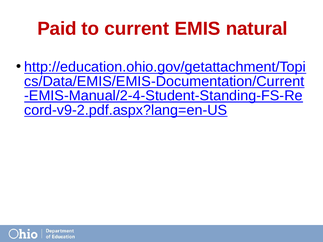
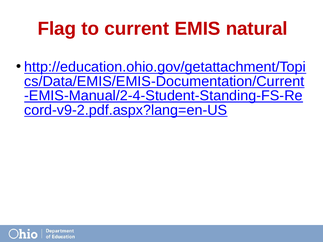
Paid: Paid -> Flag (57, 29)
